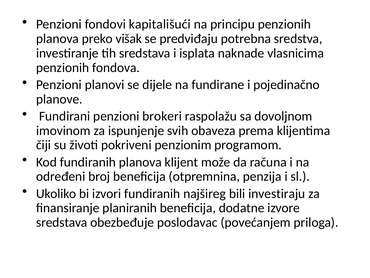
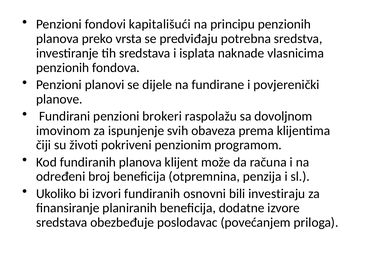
višak: višak -> vrsta (129, 39)
pojedinačno: pojedinačno -> povjerenički (286, 85)
najšireg: najšireg -> osnovni (205, 193)
